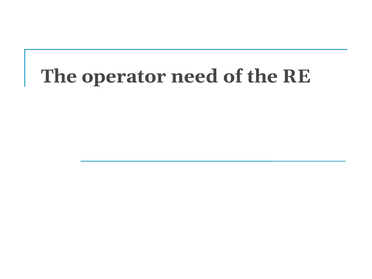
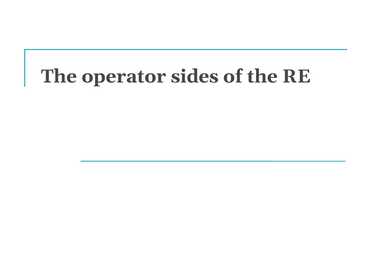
need: need -> sides (195, 76)
